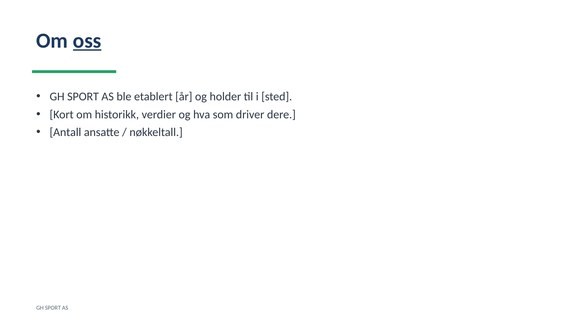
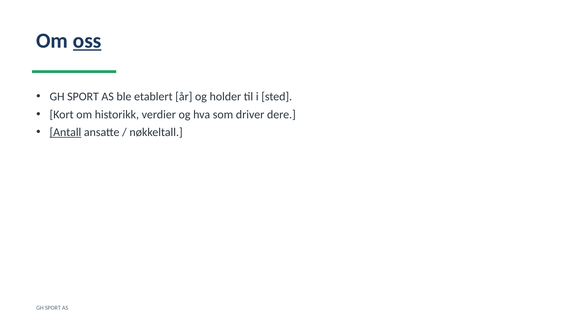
Antall underline: none -> present (65, 132)
